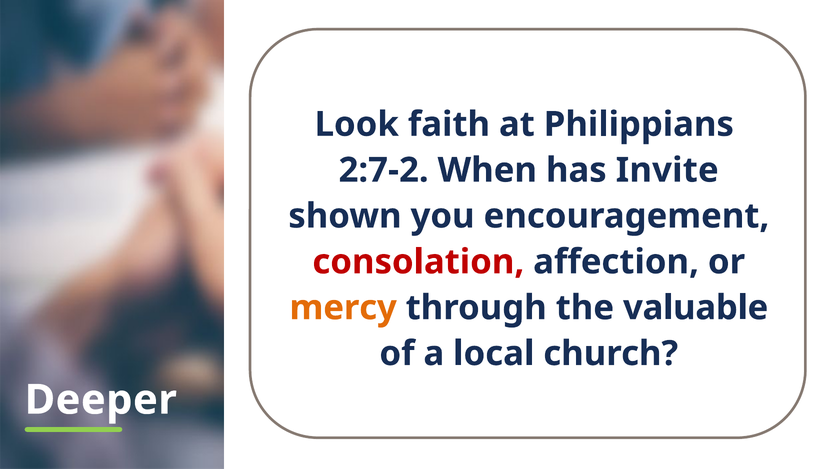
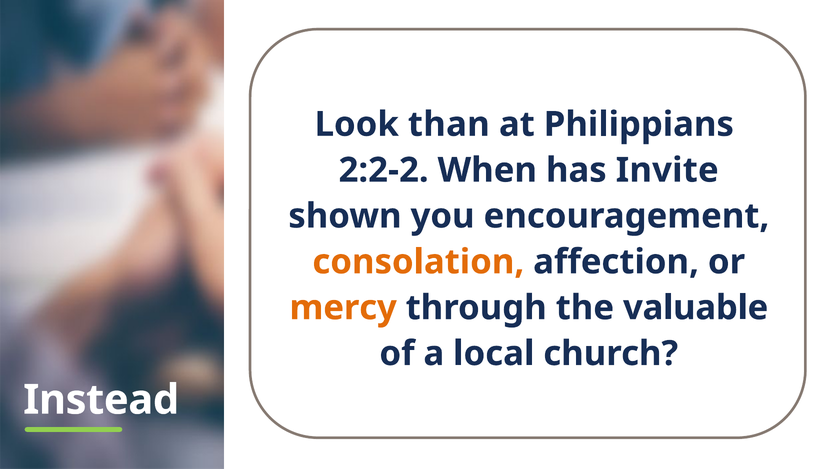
faith: faith -> than (449, 124)
2:7-2: 2:7-2 -> 2:2-2 (384, 170)
consolation colour: red -> orange (418, 262)
Deeper: Deeper -> Instead (101, 400)
